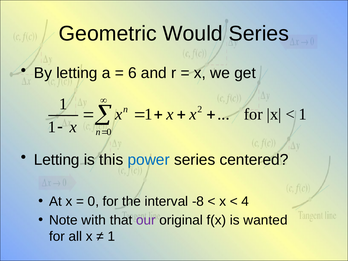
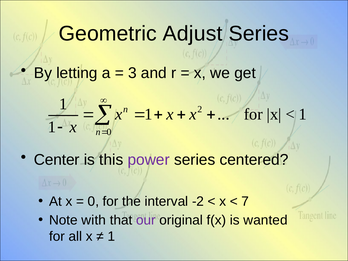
Would: Would -> Adjust (193, 34)
6: 6 -> 3 (132, 73)
Letting: Letting -> Center (57, 160)
power colour: blue -> purple (149, 160)
-8: -8 -> -2 (198, 201)
4: 4 -> 7 (245, 201)
